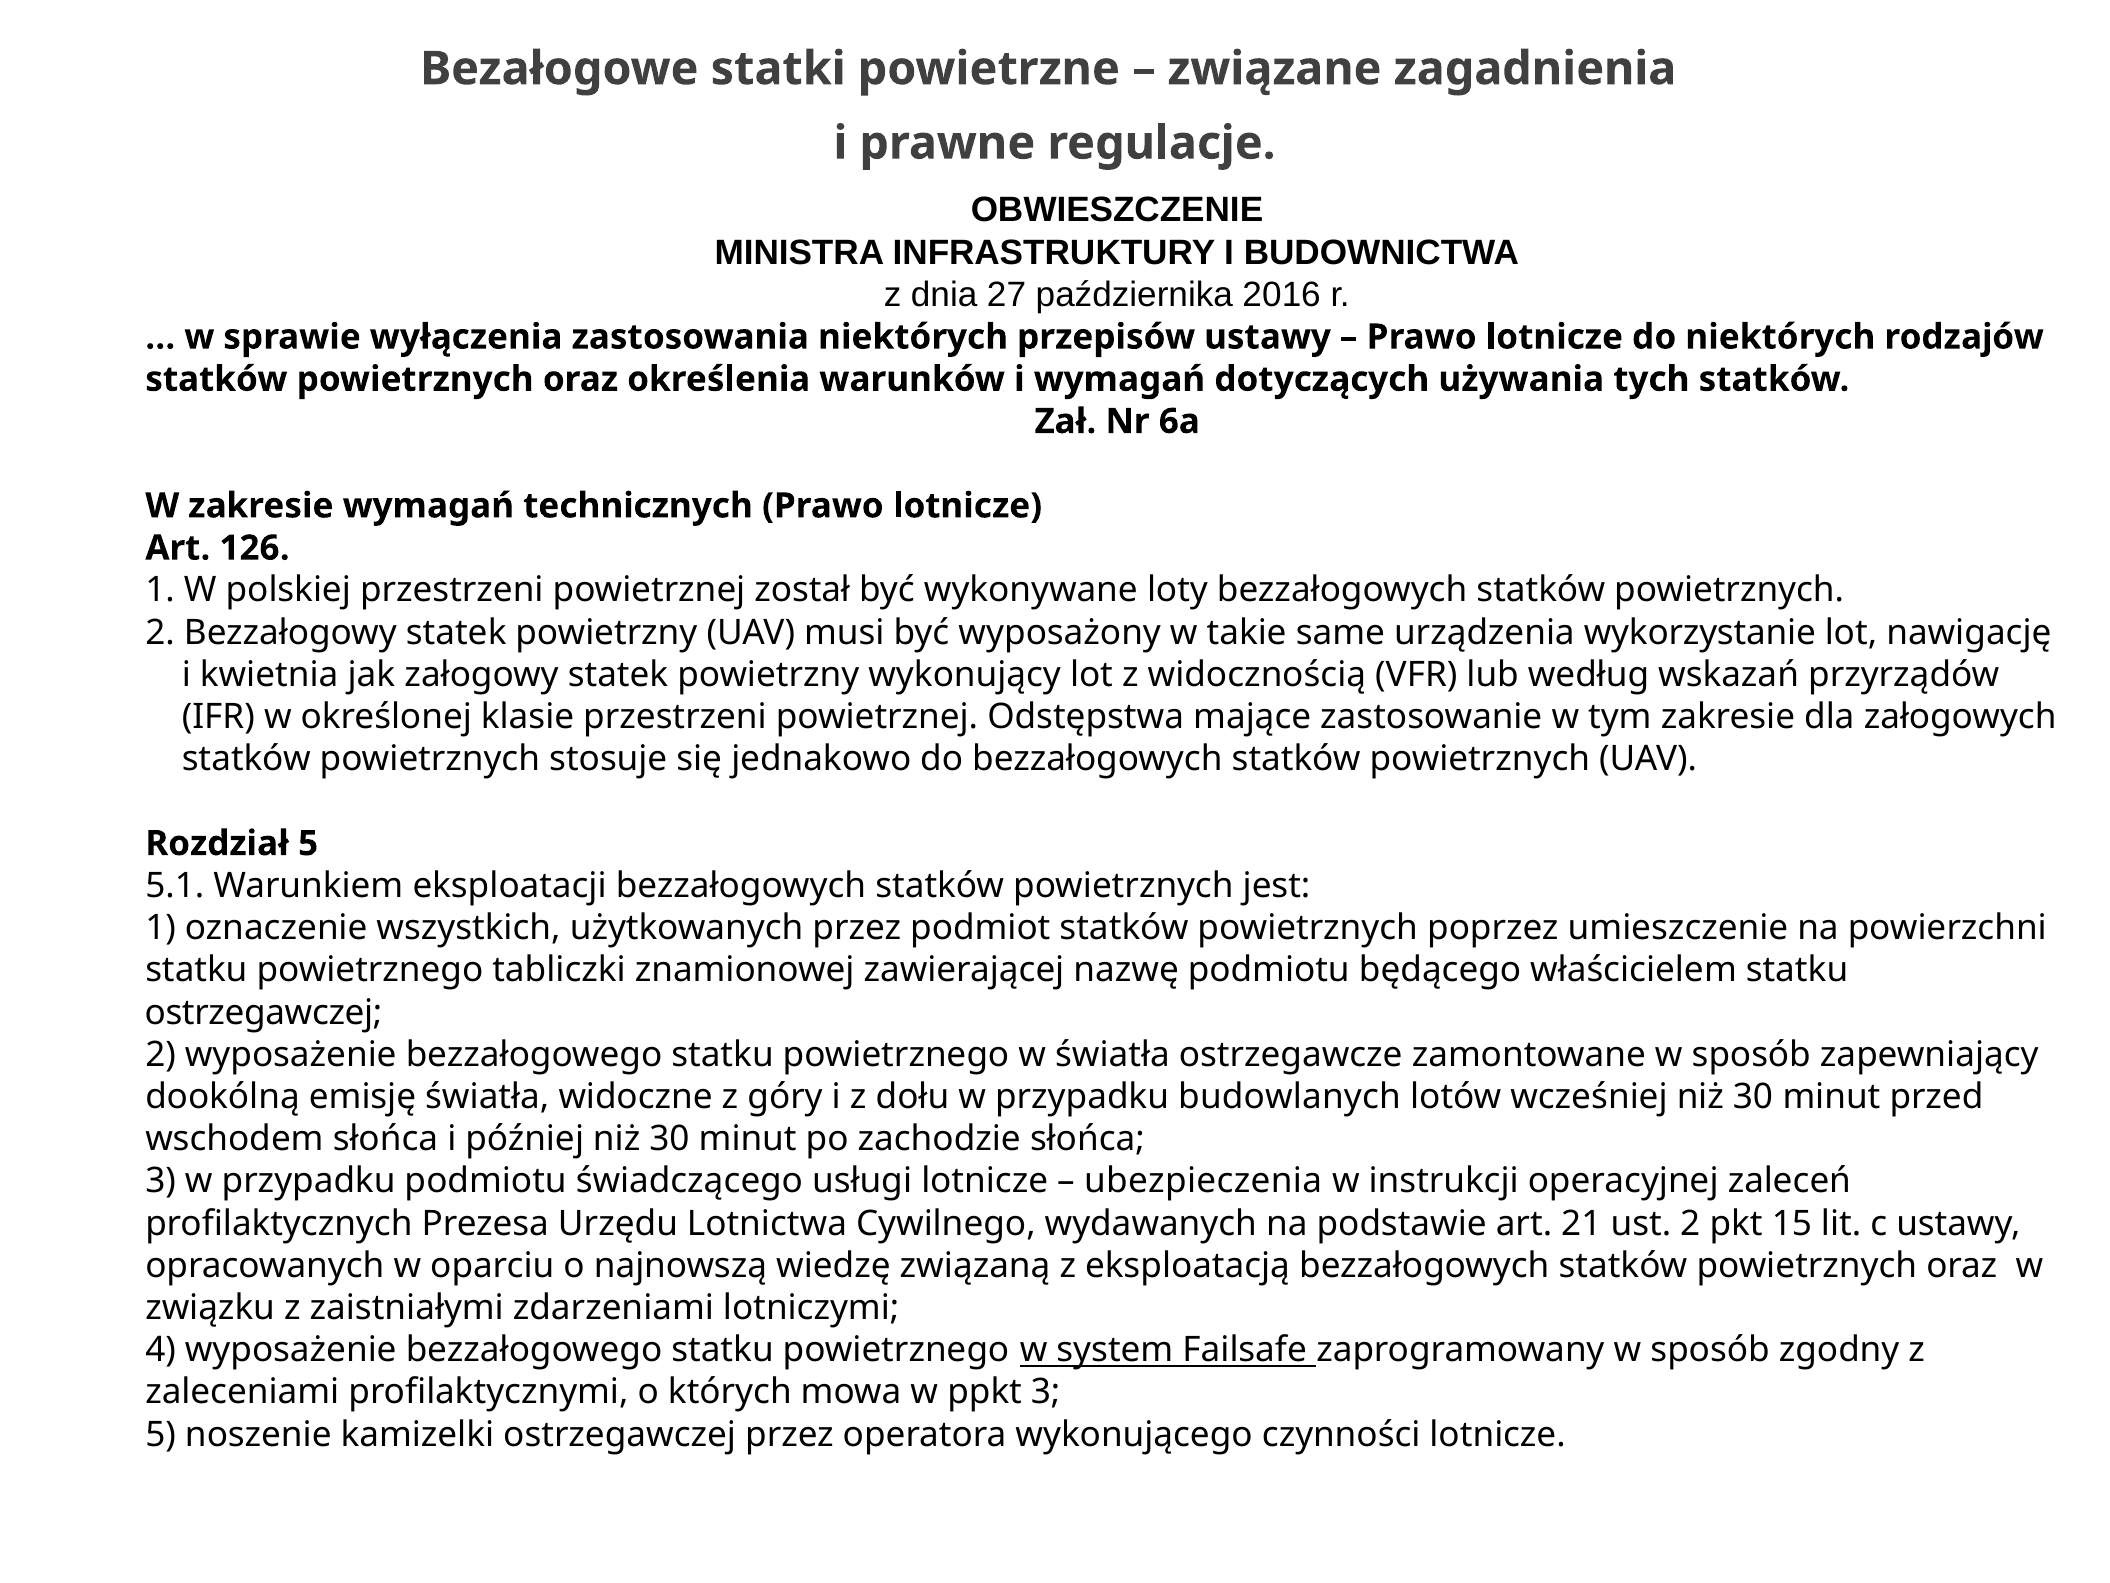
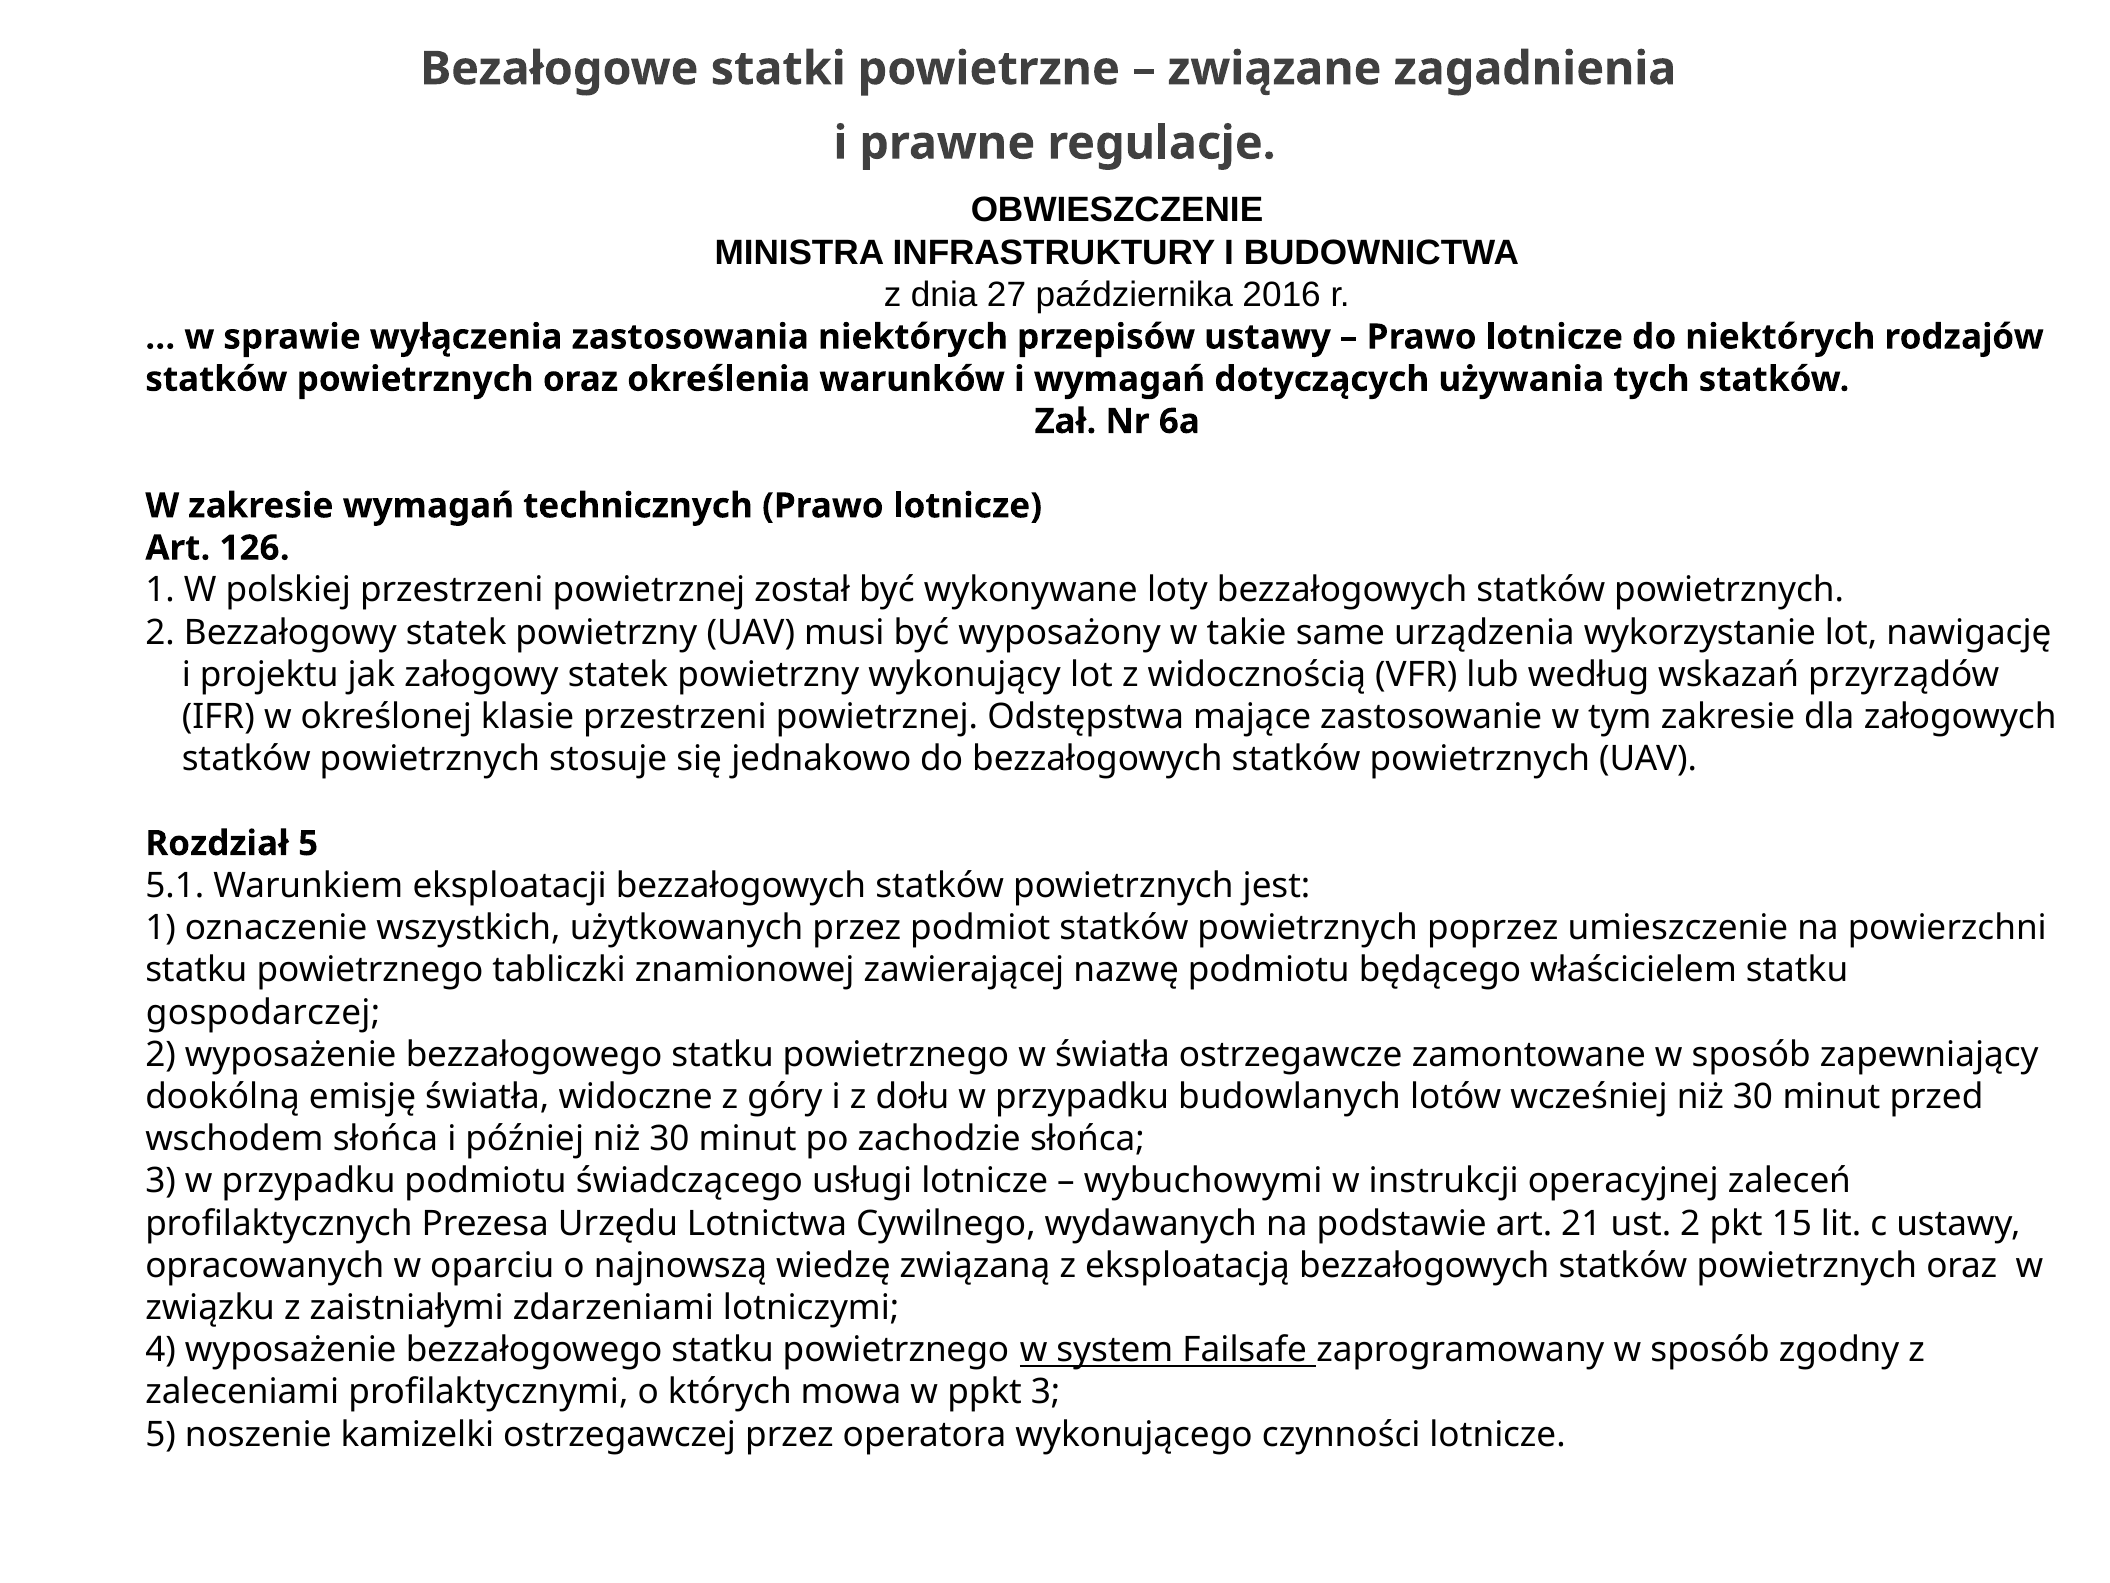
kwietnia: kwietnia -> projektu (269, 674)
ostrzegawczej: ostrzegawczej -> gospodarczej (263, 1012)
ubezpieczenia: ubezpieczenia -> wybuchowymi (1203, 1181)
